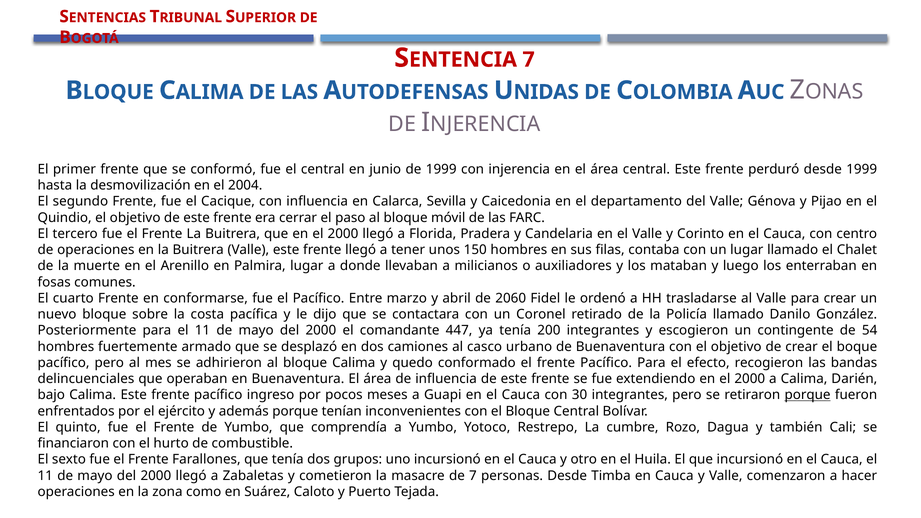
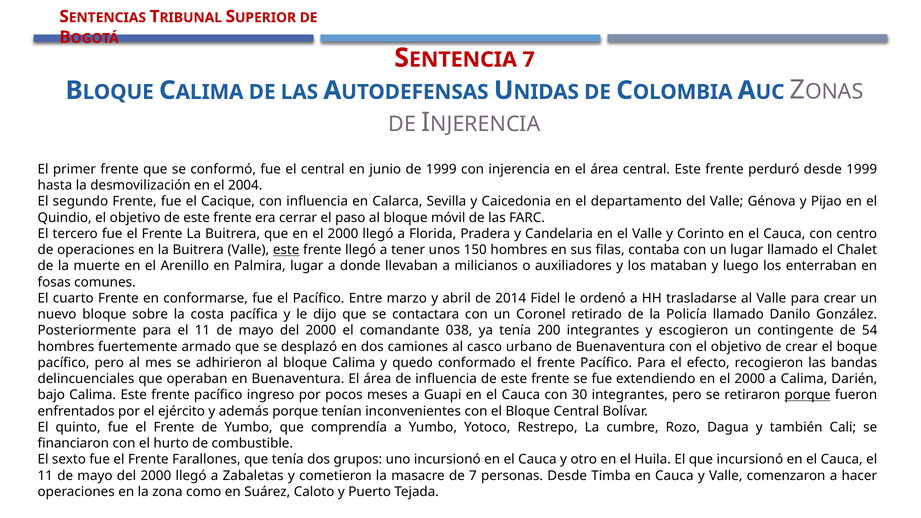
este underline: none -> present (286, 250)
2060: 2060 -> 2014 (511, 298)
447: 447 -> 038 (459, 331)
